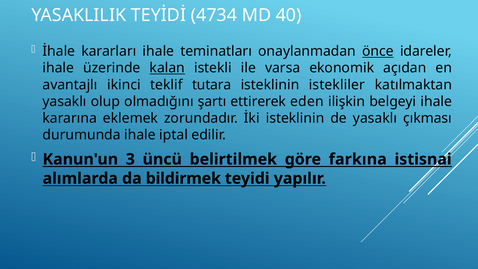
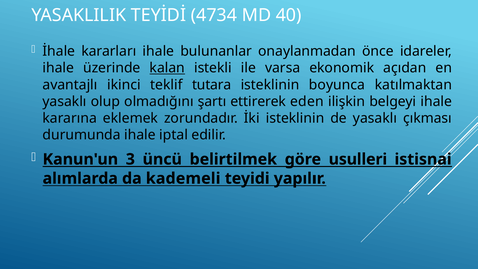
teminatları: teminatları -> bulunanlar (216, 51)
önce underline: present -> none (378, 51)
istekliler: istekliler -> boyunca (337, 85)
farkına: farkına -> usulleri (358, 159)
bildirmek: bildirmek -> kademeli (183, 178)
